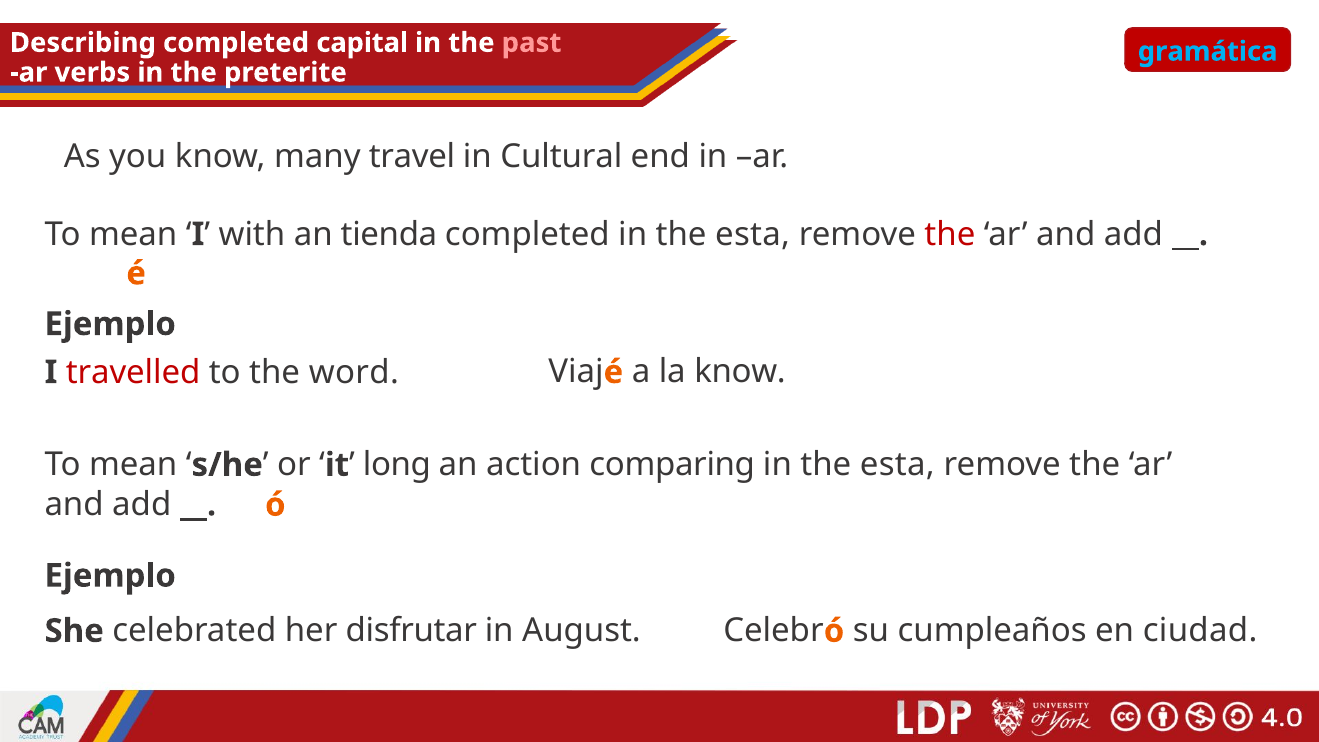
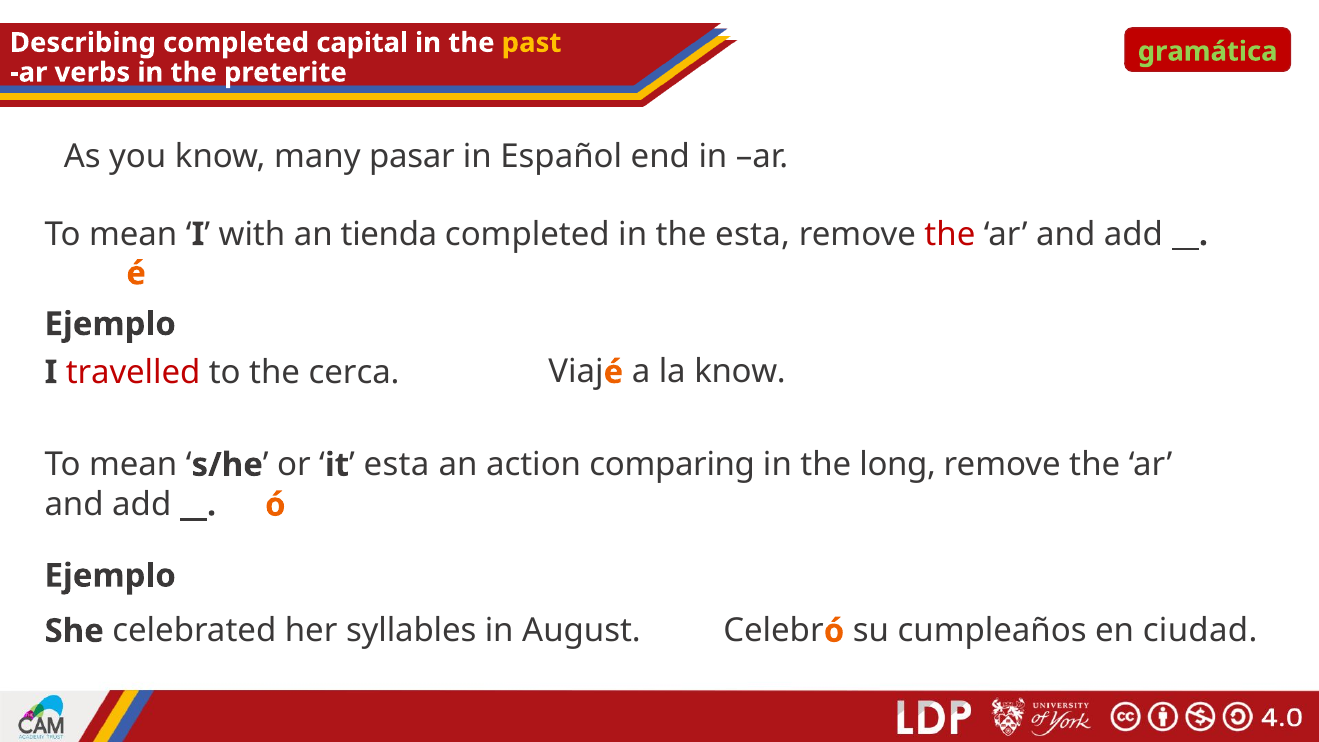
past colour: pink -> yellow (532, 43)
gramática colour: light blue -> light green (1208, 51)
travel: travel -> pasar (412, 156)
Cultural: Cultural -> Español (561, 156)
word: word -> cerca (354, 372)
long: long -> esta (397, 465)
esta: esta -> long (898, 465)
disfrutar: disfrutar -> syllables (411, 631)
